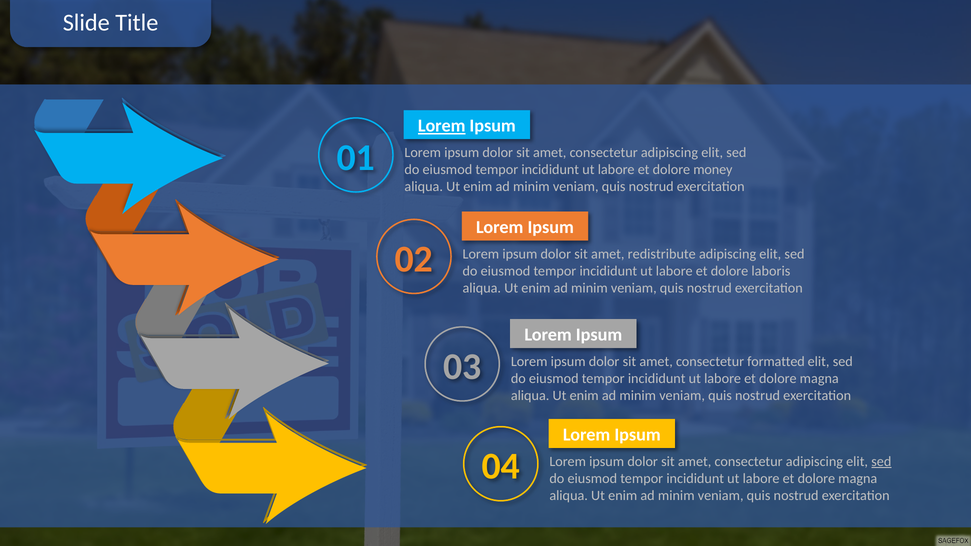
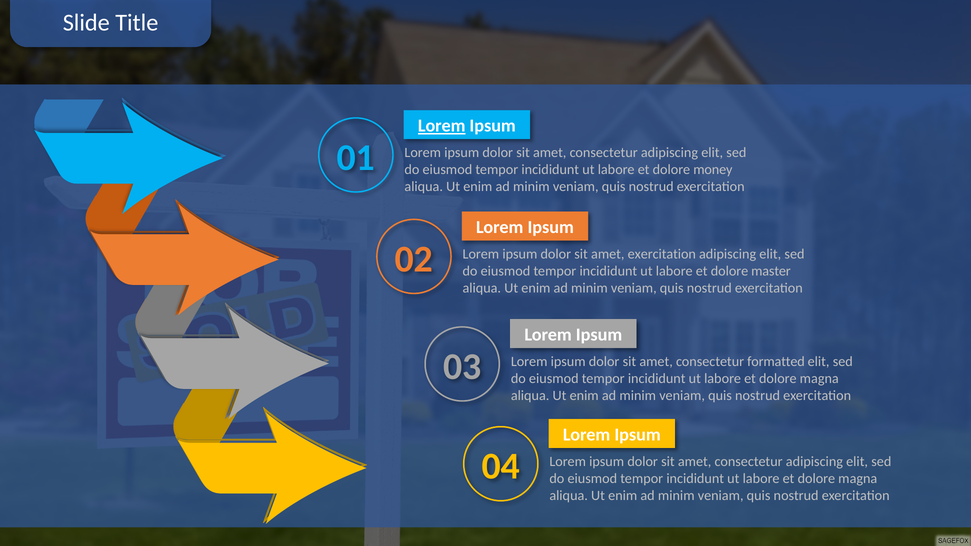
amet redistribute: redistribute -> exercitation (662, 254)
laboris: laboris -> master (771, 271)
sed underline: present -> none (881, 462)
